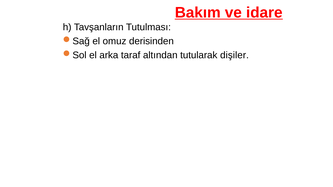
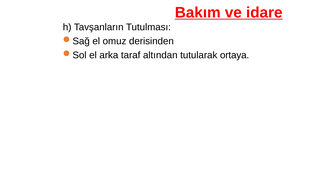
dişiler: dişiler -> ortaya (235, 55)
